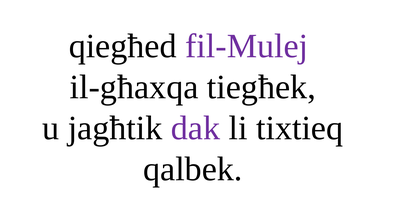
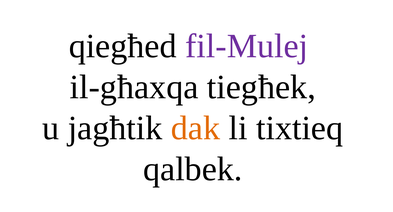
dak colour: purple -> orange (196, 128)
